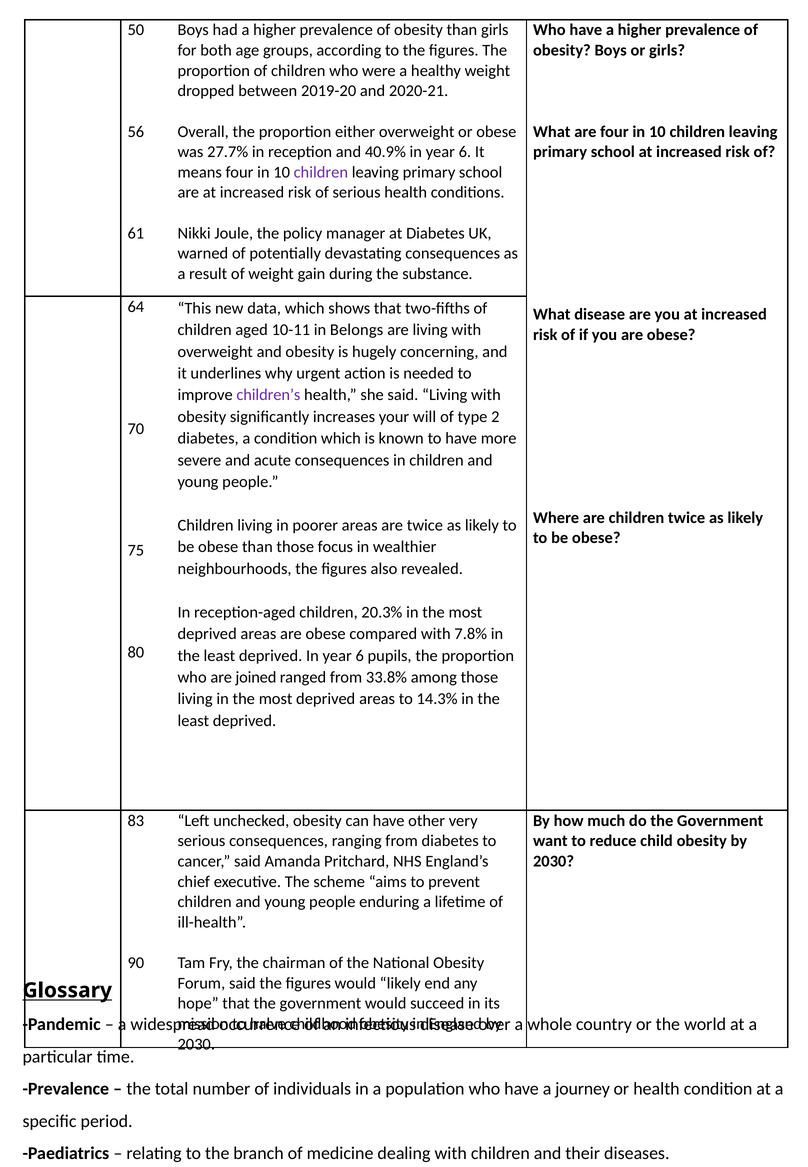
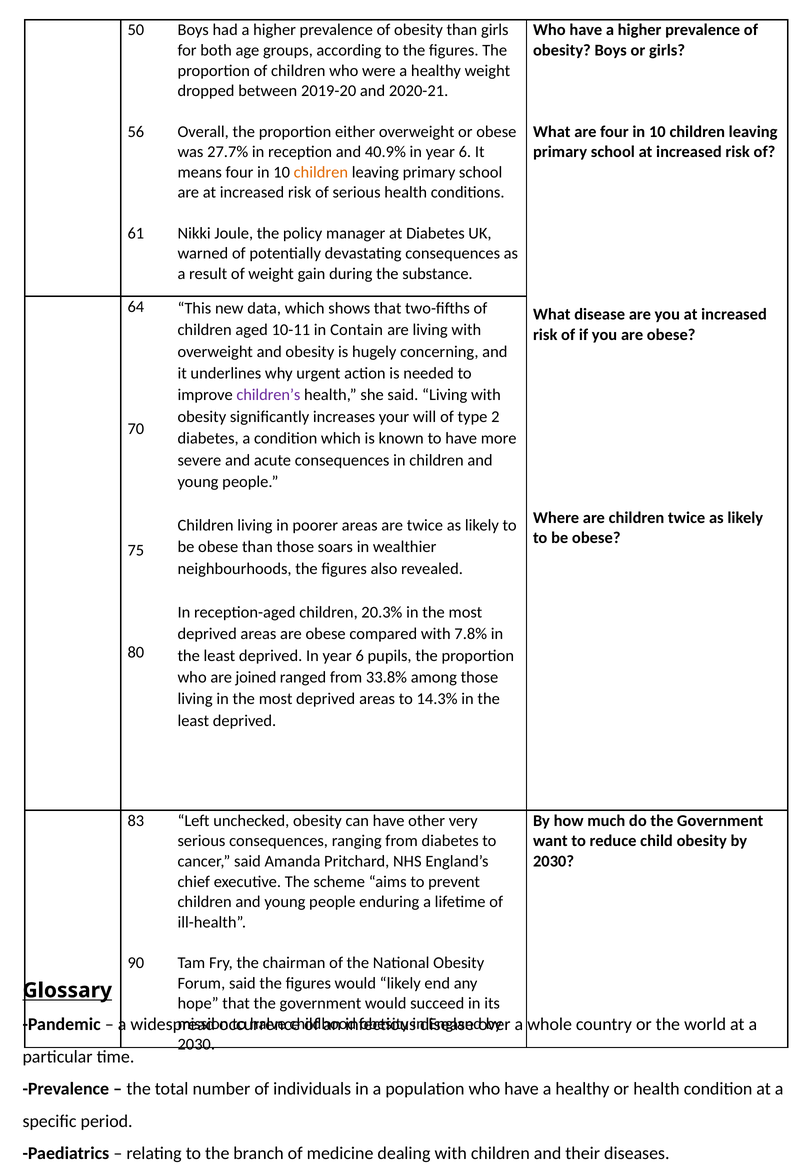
children colour: purple -> orange (321, 172)
Belongs: Belongs -> Contain (357, 330)
focus: focus -> soars (335, 547)
have a journey: journey -> healthy (582, 1089)
